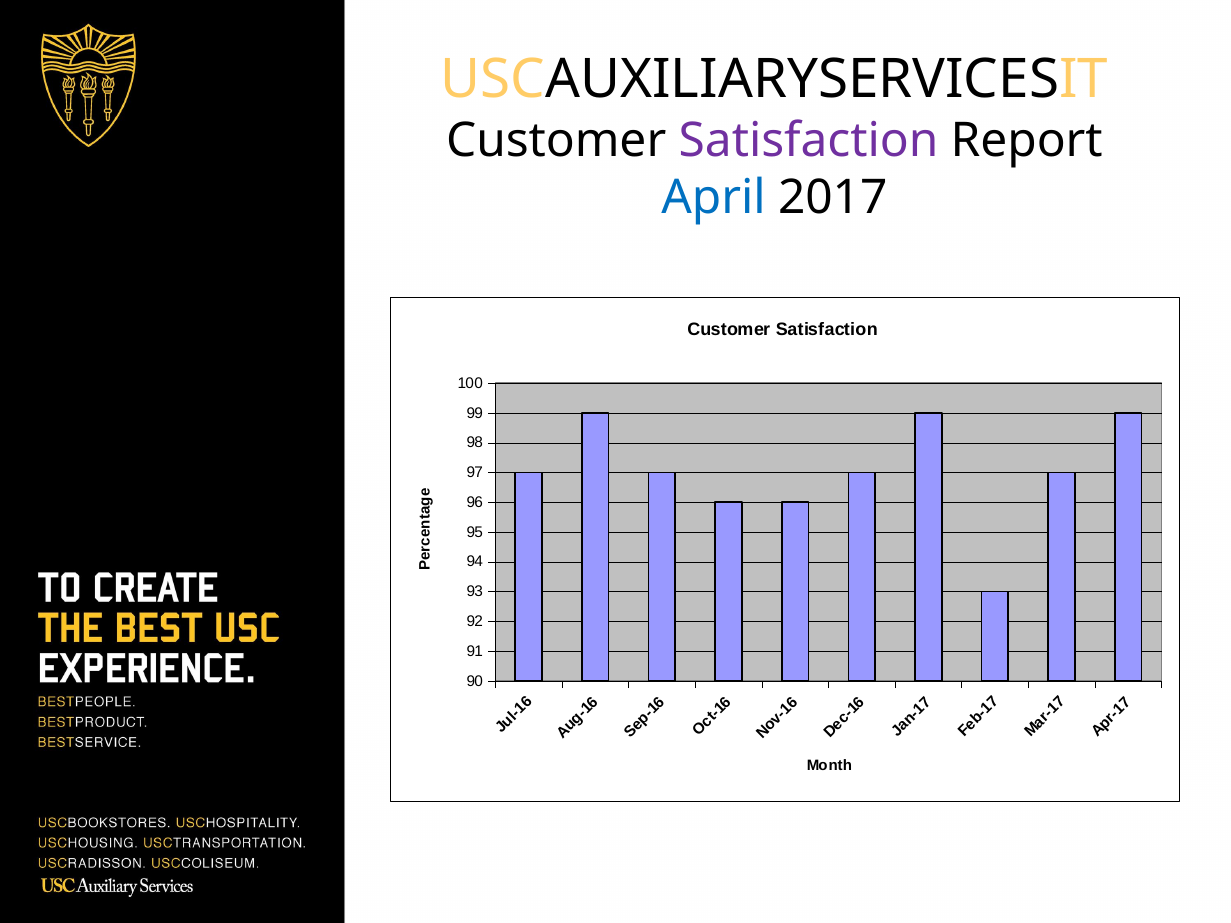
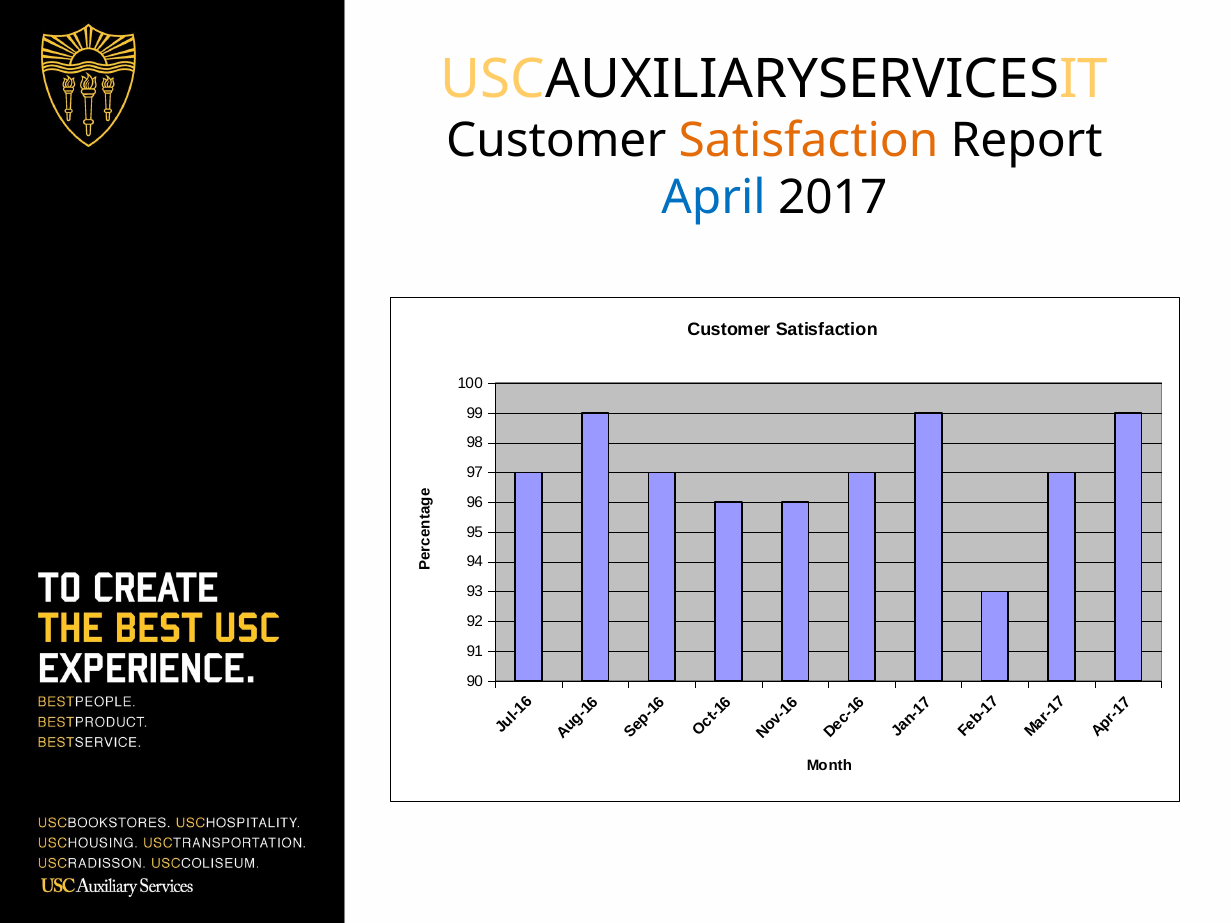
Satisfaction colour: purple -> orange (809, 141)
